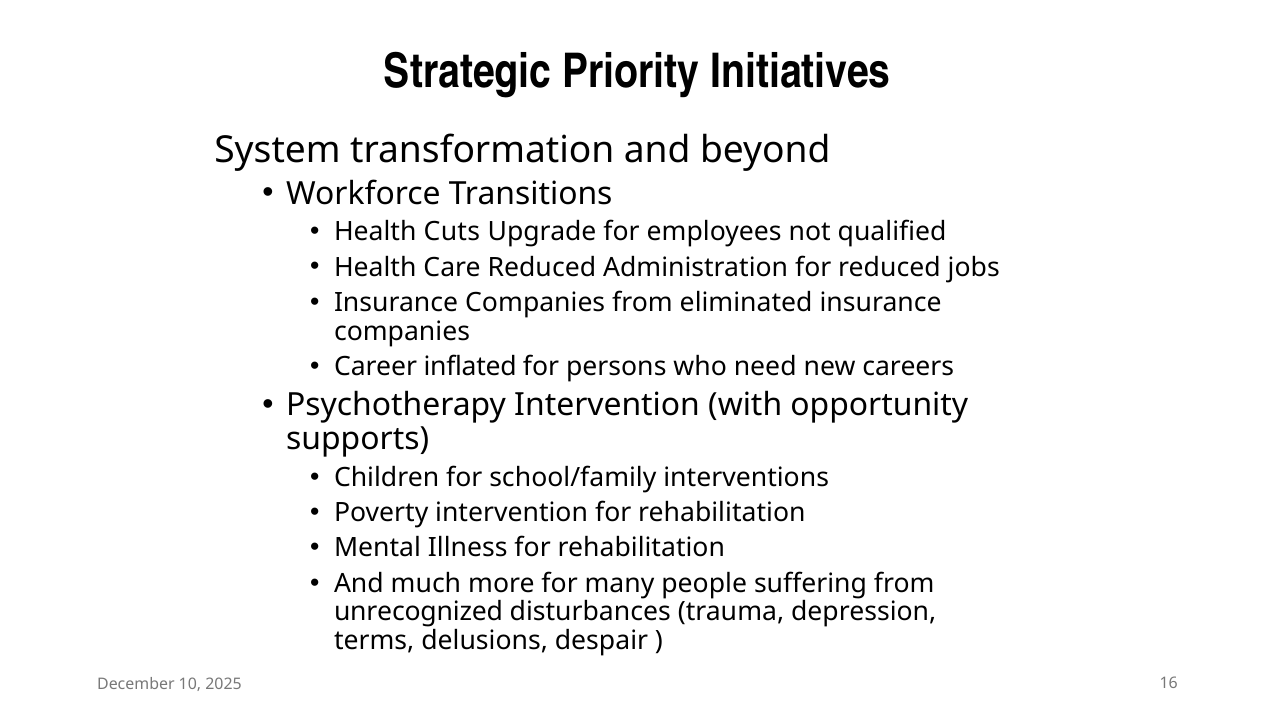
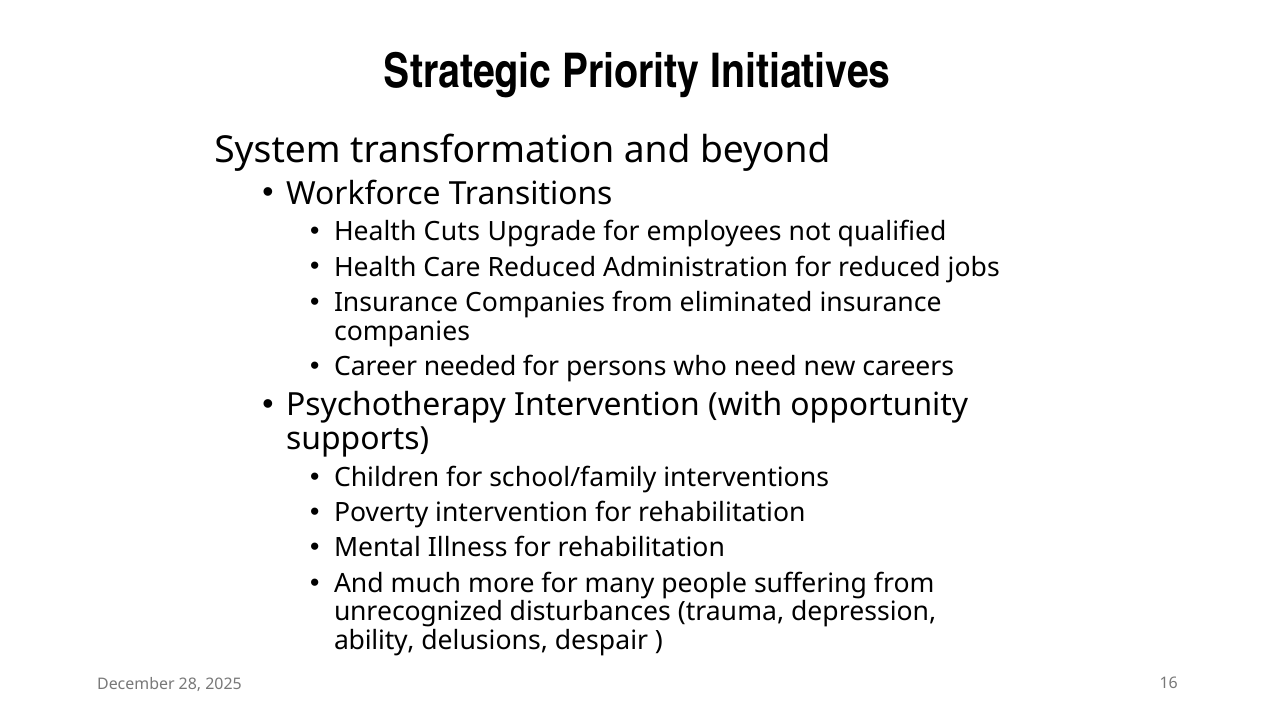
inflated: inflated -> needed (470, 367)
terms: terms -> ability (374, 641)
10: 10 -> 28 (190, 685)
